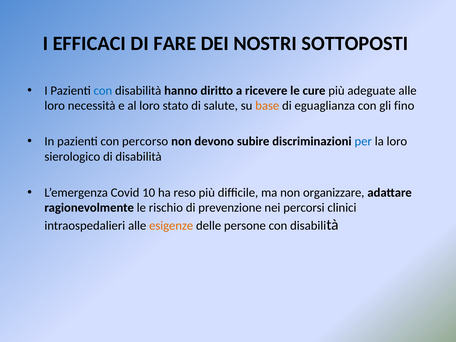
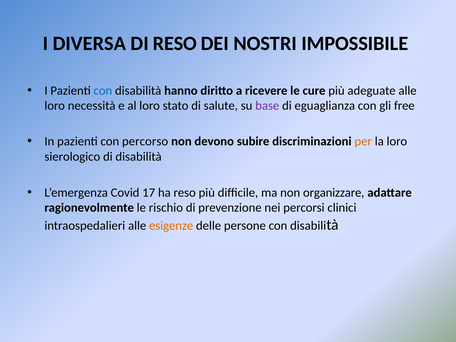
EFFICACI: EFFICACI -> DIVERSA (89, 44)
DI FARE: FARE -> RESO (175, 44)
SOTTOPOSTI: SOTTOPOSTI -> IMPOSSIBILE (355, 44)
base colour: orange -> purple (267, 106)
fino: fino -> free (404, 106)
per colour: blue -> orange (363, 141)
10: 10 -> 17 (149, 193)
